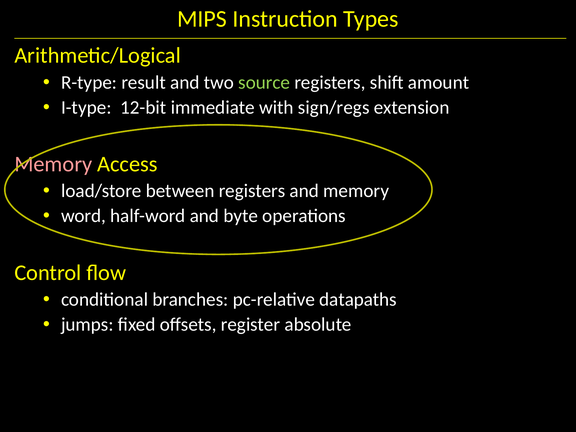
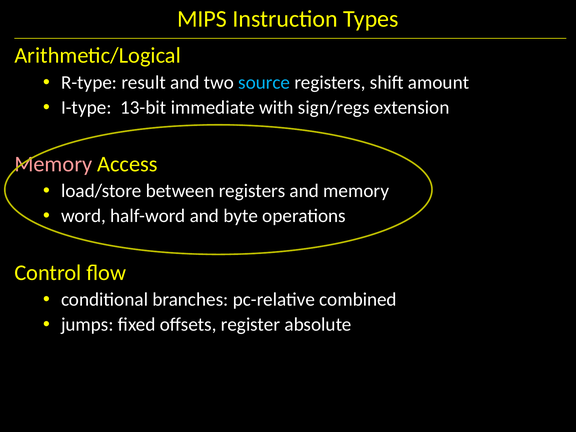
source colour: light green -> light blue (264, 82)
12-bit: 12-bit -> 13-bit (143, 107)
datapaths: datapaths -> combined (358, 299)
